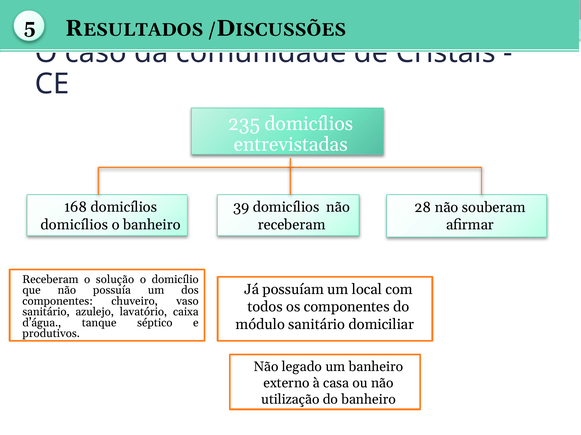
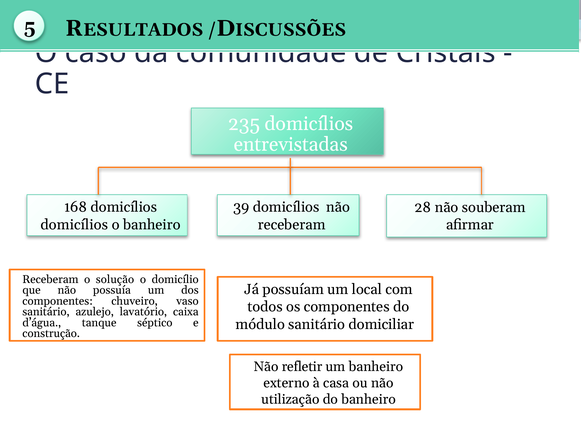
produtivos: produtivos -> construção (51, 334)
legado: legado -> refletir (302, 367)
